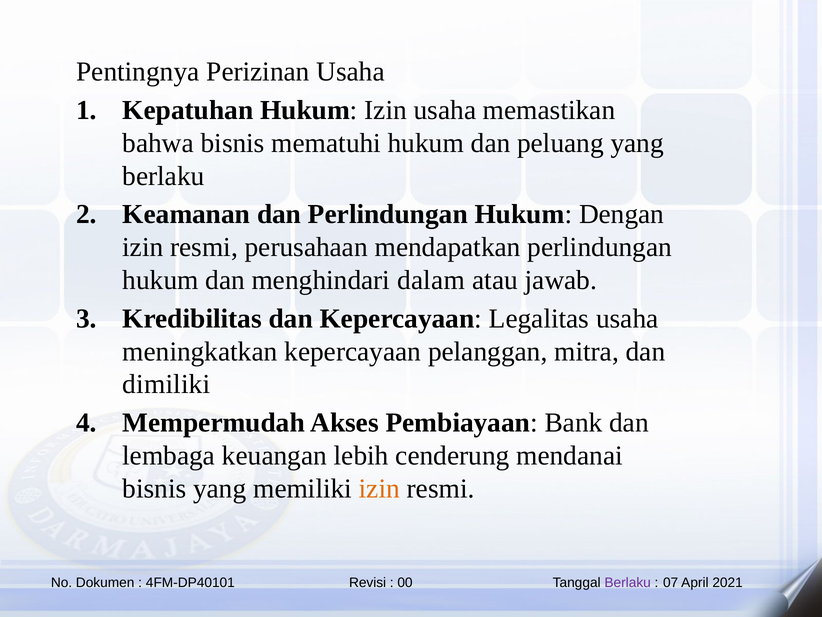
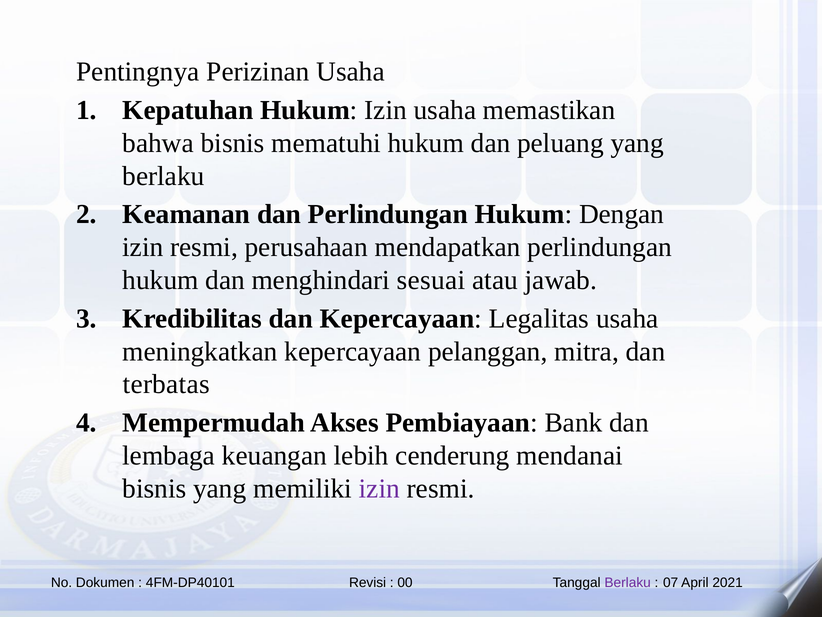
dalam: dalam -> sesuai (431, 280)
dimiliki: dimiliki -> terbatas (166, 384)
izin colour: orange -> purple (379, 488)
